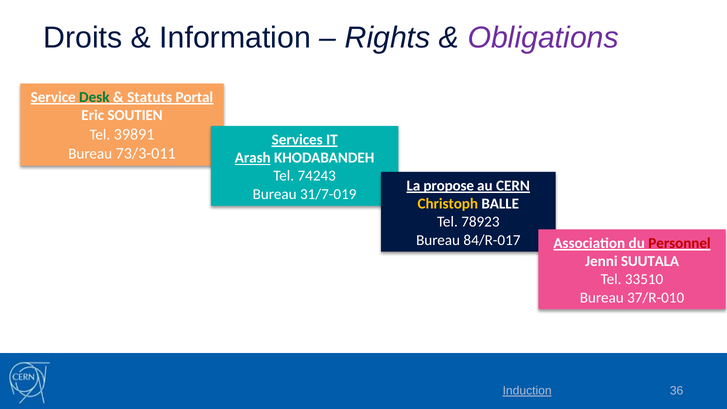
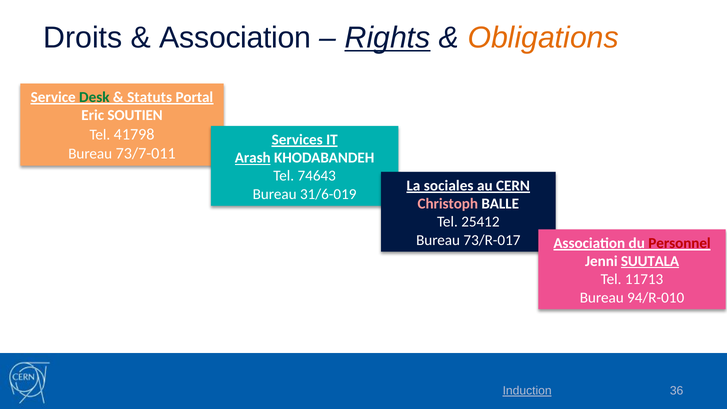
Information: Information -> Association (235, 38)
Rights underline: none -> present (388, 38)
Obligations colour: purple -> orange (543, 38)
39891: 39891 -> 41798 (134, 134)
73/3-011: 73/3-011 -> 73/7-011 (146, 154)
74243: 74243 -> 74643 (317, 176)
propose: propose -> sociales (449, 186)
31/7-019: 31/7-019 -> 31/6-019 (328, 194)
Christoph colour: yellow -> pink (448, 204)
78923: 78923 -> 25412 (480, 222)
84/R-017: 84/R-017 -> 73/R-017 (492, 240)
SUUTALA underline: none -> present (650, 261)
33510: 33510 -> 11713 (644, 279)
37/R-010: 37/R-010 -> 94/R-010 (656, 298)
